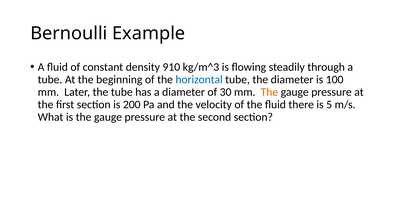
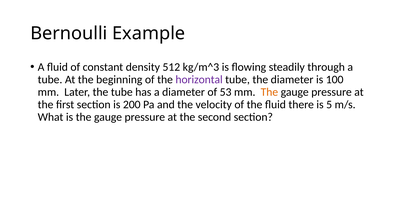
910: 910 -> 512 (171, 67)
horizontal colour: blue -> purple (199, 80)
30: 30 -> 53 (226, 92)
